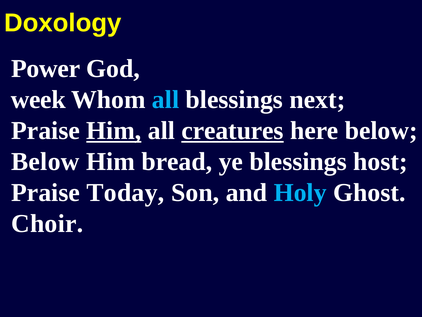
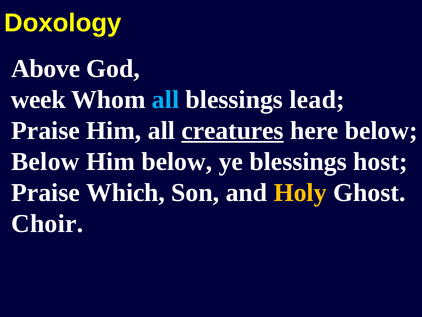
Power: Power -> Above (46, 69)
next: next -> lead (317, 99)
Him underline: present -> none (114, 130)
Him bread: bread -> below (177, 161)
Today: Today -> Which (126, 192)
Holy colour: light blue -> yellow (300, 192)
